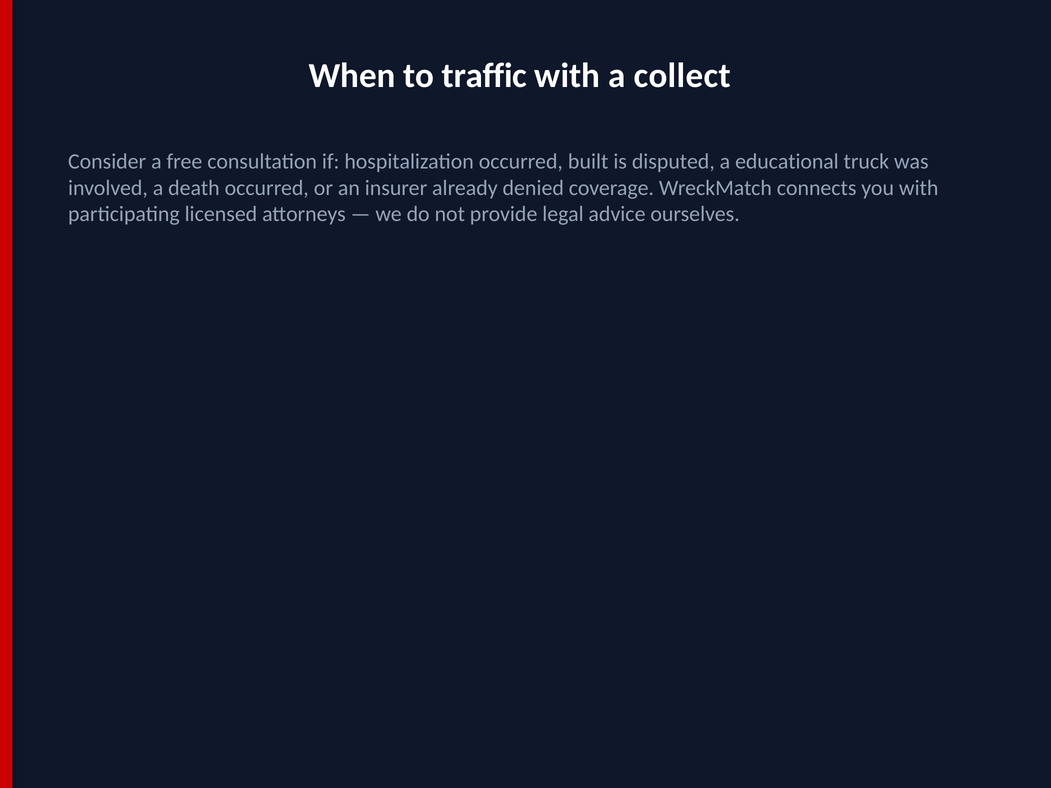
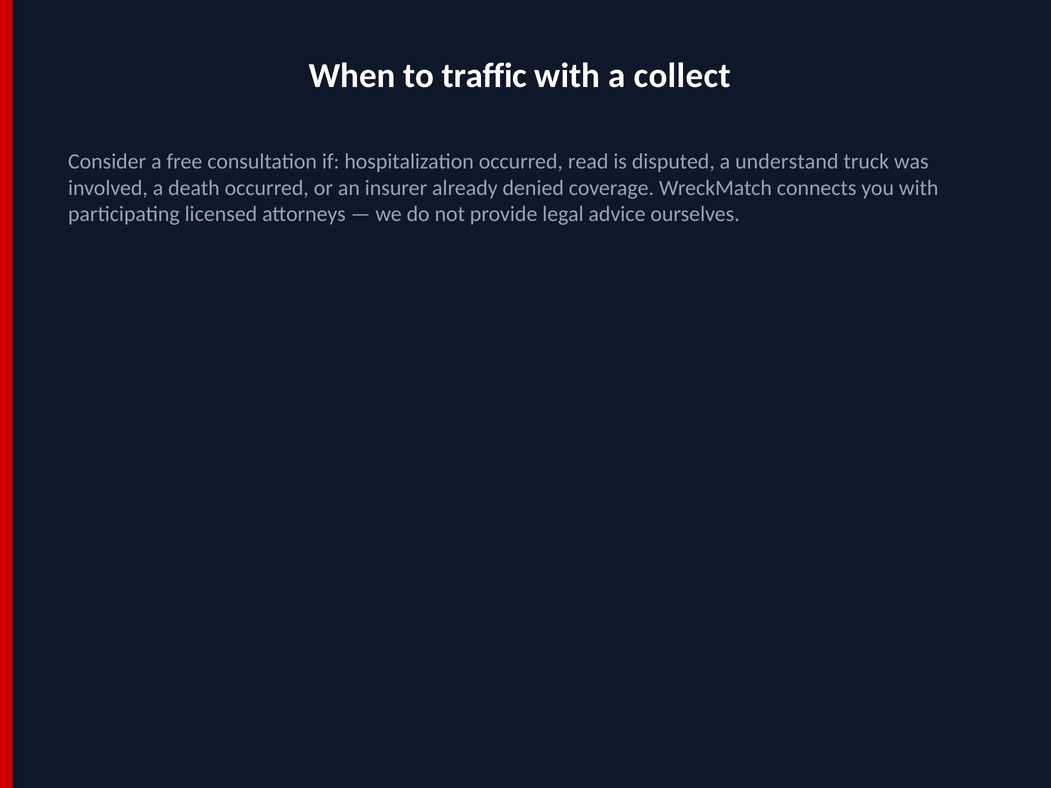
built: built -> read (588, 162)
educational: educational -> understand (787, 162)
